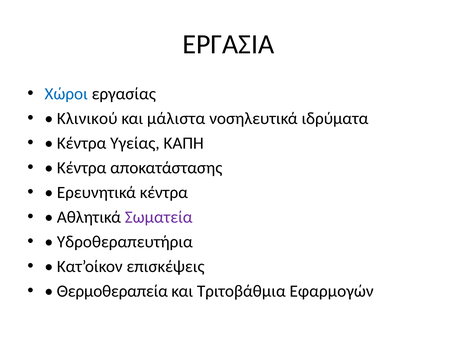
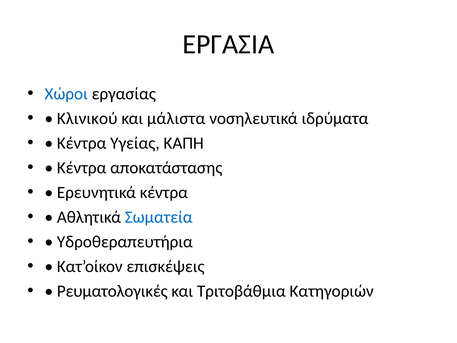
Σωματεία colour: purple -> blue (159, 217)
Θερμοθεραπεία: Θερμοθεραπεία -> Ρευματολογικές (112, 291)
Εφαρμογών: Εφαρμογών -> Κατηγοριών (332, 291)
